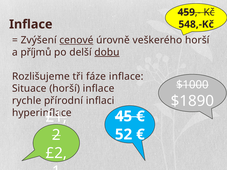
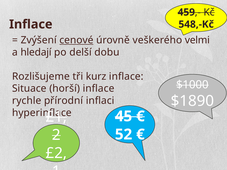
veškerého horší: horší -> velmi (197, 40)
příjmů: příjmů -> hledají (36, 52)
dobu underline: present -> none (107, 52)
fáze: fáze -> kurz (96, 76)
